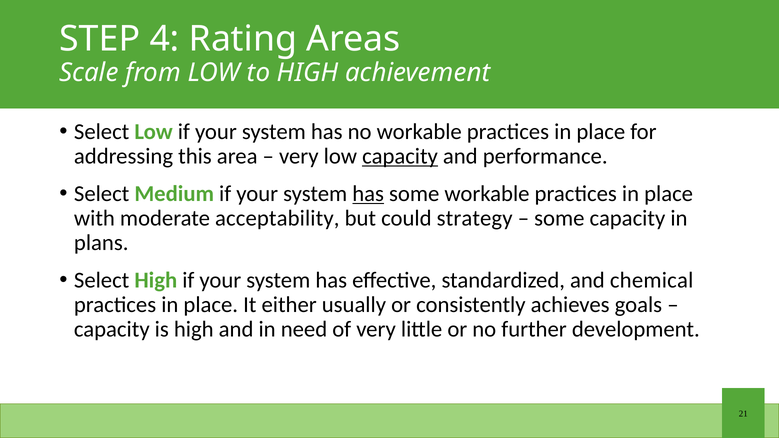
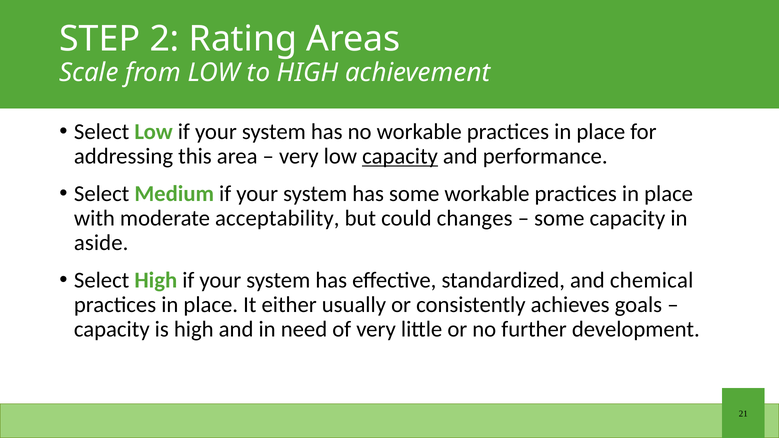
4: 4 -> 2 (165, 39)
has underline: present -> none (368, 194)
strategy: strategy -> changes (475, 218)
plans: plans -> aside (101, 243)
